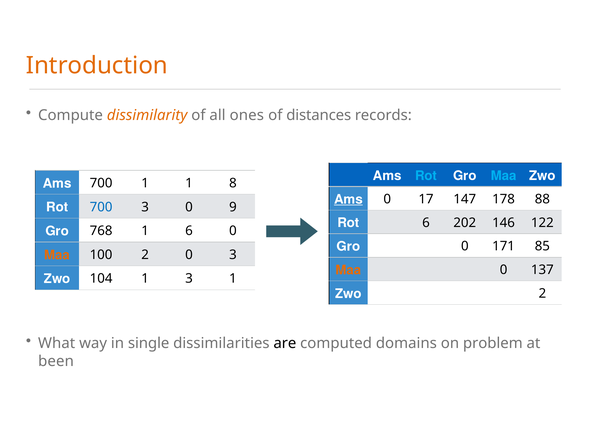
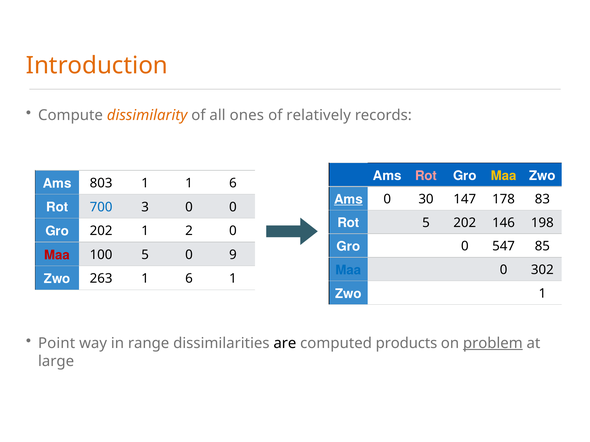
distances: distances -> relatively (319, 115)
Rot colour: light blue -> pink (426, 176)
Maa colour: light blue -> yellow (504, 176)
Ams 700: 700 -> 803 (101, 183)
1 1 8: 8 -> 6 (233, 183)
17: 17 -> 30 (426, 199)
88: 88 -> 83 (542, 199)
0 9: 9 -> 0 (233, 207)
Rot 6: 6 -> 5 (426, 223)
122: 122 -> 198 (542, 223)
Gro 768: 768 -> 202 (101, 231)
1 6: 6 -> 2 (189, 231)
171: 171 -> 547 (504, 247)
Maa colour: orange -> red (57, 255)
100 2: 2 -> 5 (145, 255)
0 3: 3 -> 9 (233, 255)
Maa colour: orange -> blue (348, 270)
137: 137 -> 302 (542, 270)
104: 104 -> 263 (101, 279)
3: 3 -> 6 (189, 279)
Zwo 2: 2 -> 1 (542, 294)
What: What -> Point (57, 344)
single: single -> range (149, 344)
domains: domains -> products (406, 344)
problem underline: none -> present (493, 344)
been: been -> large (56, 362)
